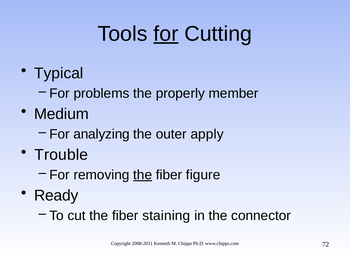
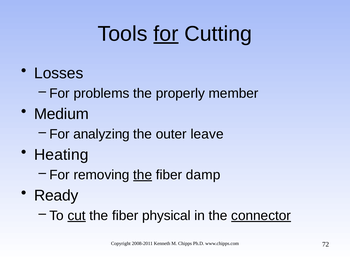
Typical: Typical -> Losses (59, 73)
apply: apply -> leave (207, 134)
Trouble: Trouble -> Heating (61, 155)
figure: figure -> damp (203, 175)
cut underline: none -> present (77, 216)
staining: staining -> physical (166, 216)
connector underline: none -> present (261, 216)
